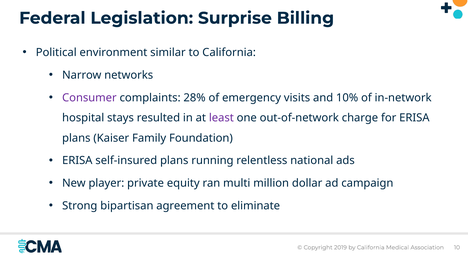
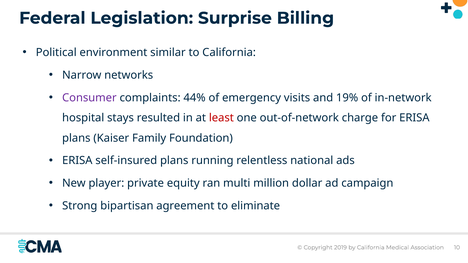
28%: 28% -> 44% (195, 98)
10%: 10% -> 19% (347, 98)
least colour: purple -> red (221, 118)
